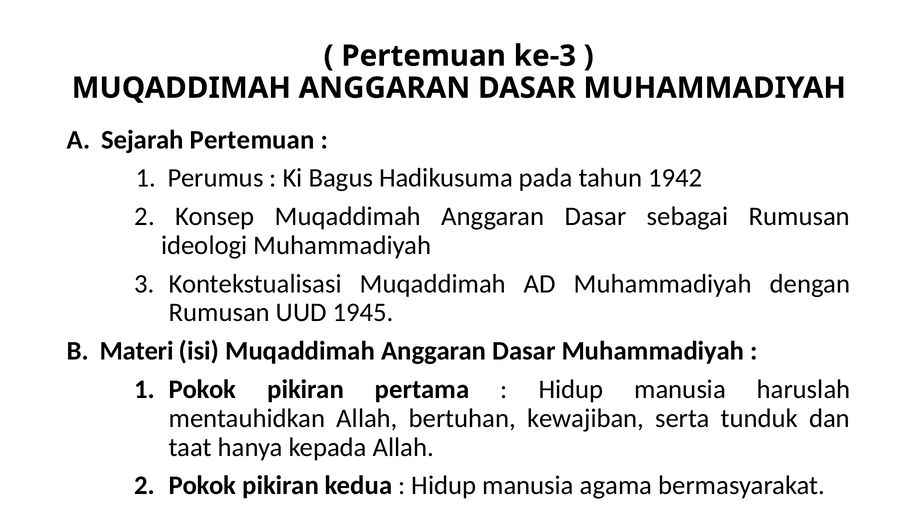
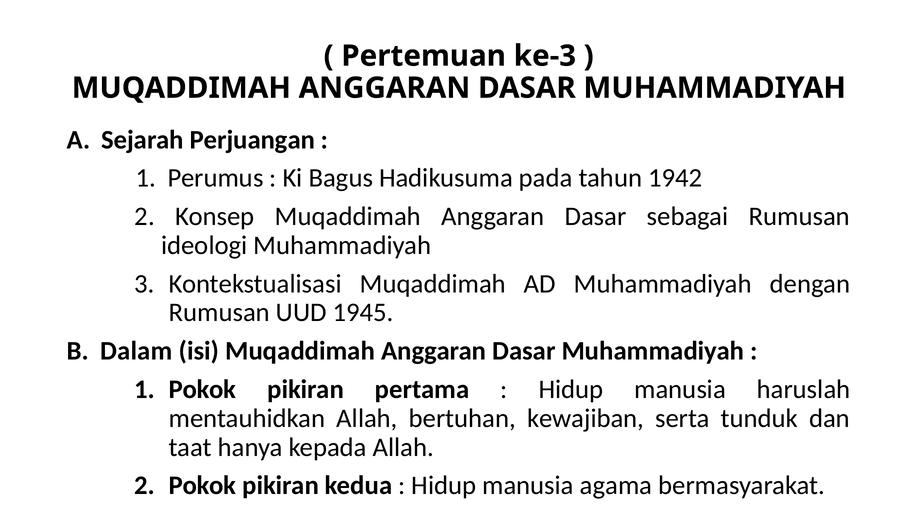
Sejarah Pertemuan: Pertemuan -> Perjuangan (252, 140)
Materi: Materi -> Dalam (136, 351)
